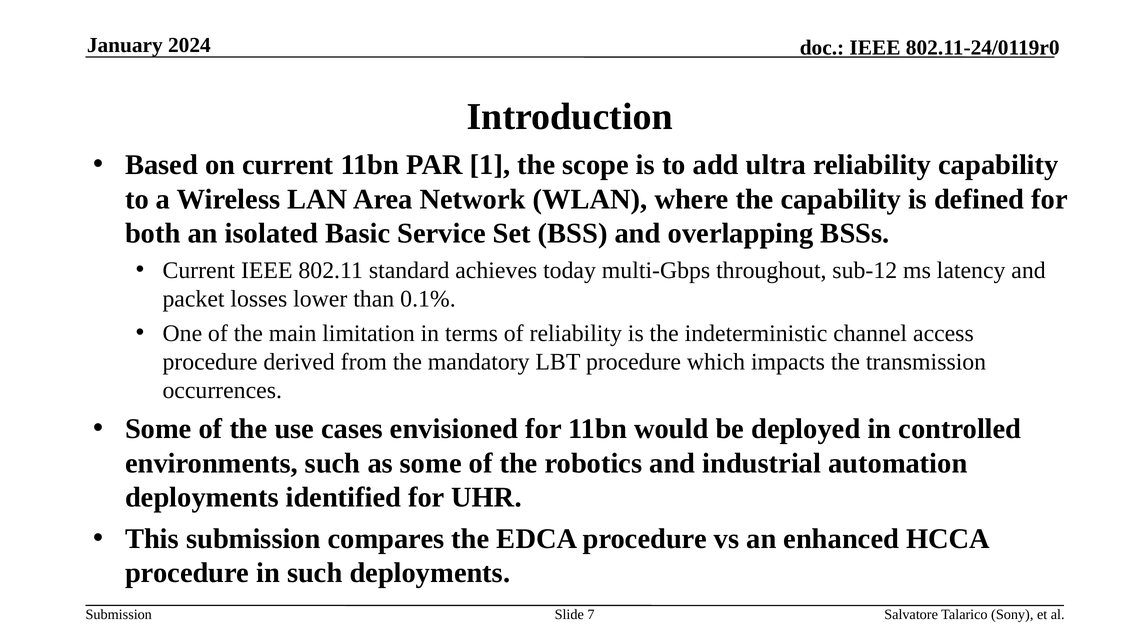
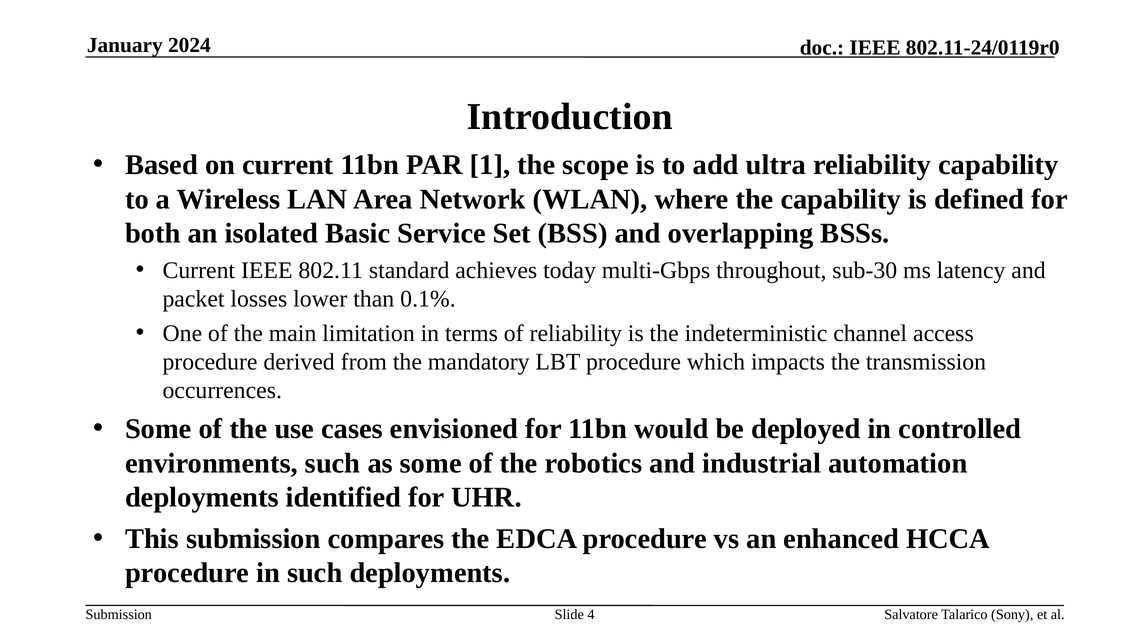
sub-12: sub-12 -> sub-30 (865, 270)
7: 7 -> 4 (591, 615)
